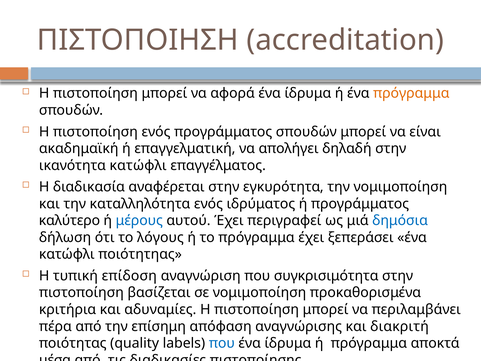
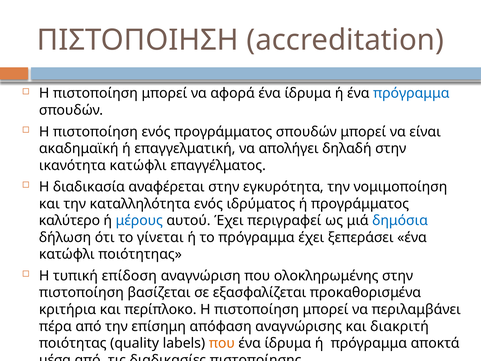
πρόγραμμα colour: orange -> blue (411, 93)
λόγους: λόγους -> γίνεται (160, 237)
συγκρισιμότητα: συγκρισιμότητα -> ολοκληρωμένης (326, 276)
σε νομιμοποίηση: νομιμοποίηση -> εξασφαλίζεται (260, 292)
αδυναμίες: αδυναμίες -> περίπλοκο (160, 309)
που colour: blue -> orange (222, 343)
